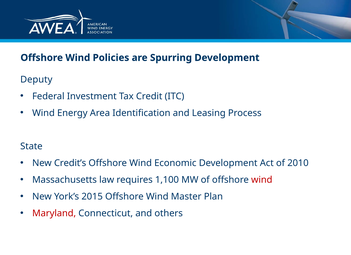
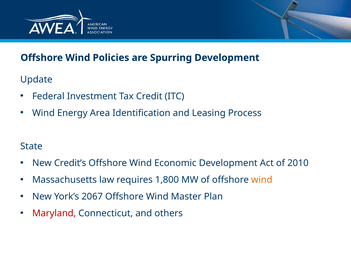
Deputy: Deputy -> Update (36, 80)
1,100: 1,100 -> 1,800 (167, 180)
wind colour: red -> orange (262, 180)
2015: 2015 -> 2067 (92, 197)
